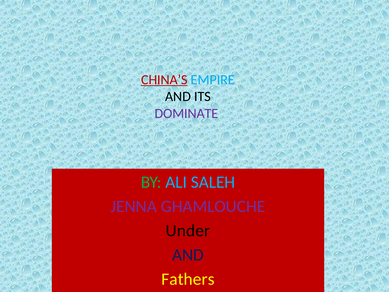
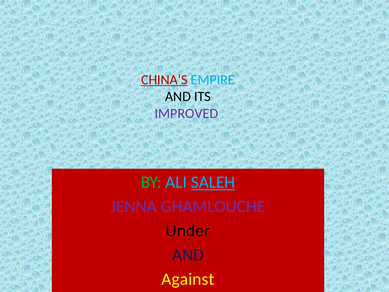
DOMINATE: DOMINATE -> IMPROVED (186, 113)
SALEH underline: none -> present (213, 182)
Fathers: Fathers -> Against (188, 279)
